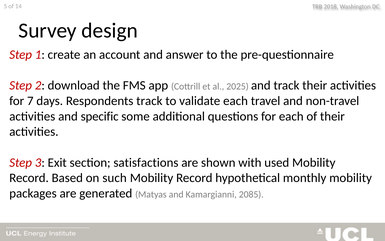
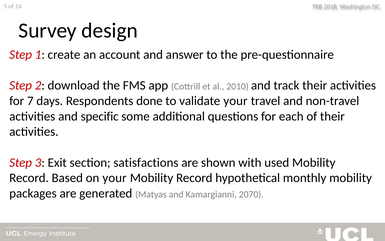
2025: 2025 -> 2010 (238, 86)
Respondents track: track -> done (149, 101)
validate each: each -> your (235, 101)
on such: such -> your (115, 178)
2085: 2085 -> 2070 (251, 194)
